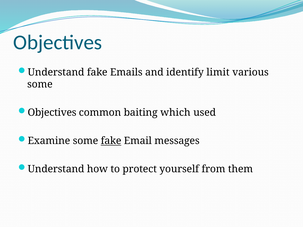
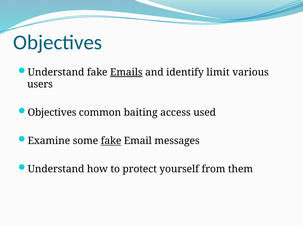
Emails underline: none -> present (126, 72)
some: some -> users (40, 85)
which: which -> access (175, 113)
